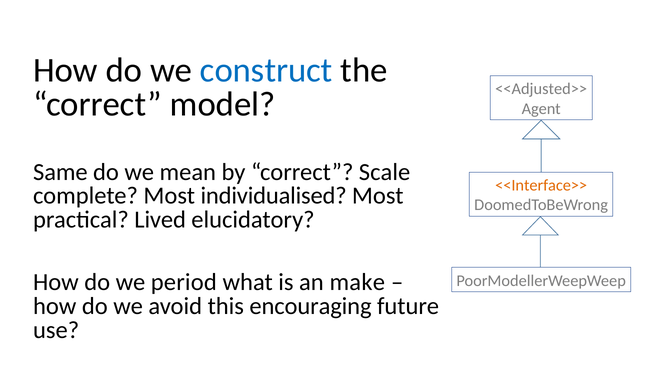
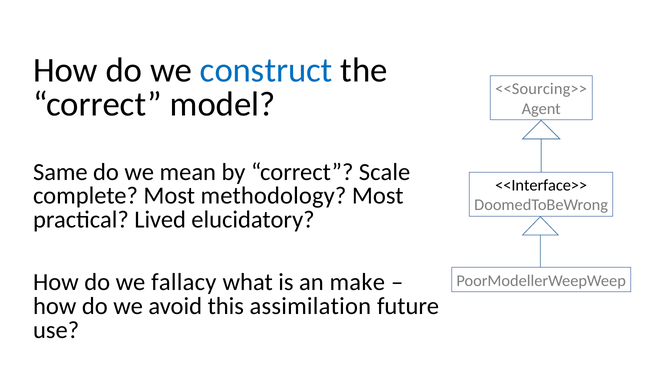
<<Adjusted>>: <<Adjusted>> -> <<Sourcing>> (541, 89)
<<Interface>> colour: orange -> black (541, 186)
individualised: individualised -> methodology (273, 196)
period: period -> fallacy (184, 283)
encouraging: encouraging -> assimilation (310, 306)
